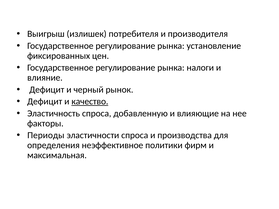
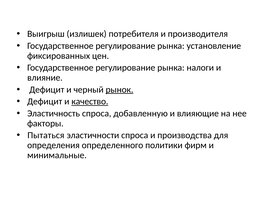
рынок underline: none -> present (119, 90)
Периоды: Периоды -> Пытаться (46, 135)
неэффективное: неэффективное -> определенного (112, 145)
максимальная: максимальная -> минимальные (57, 155)
